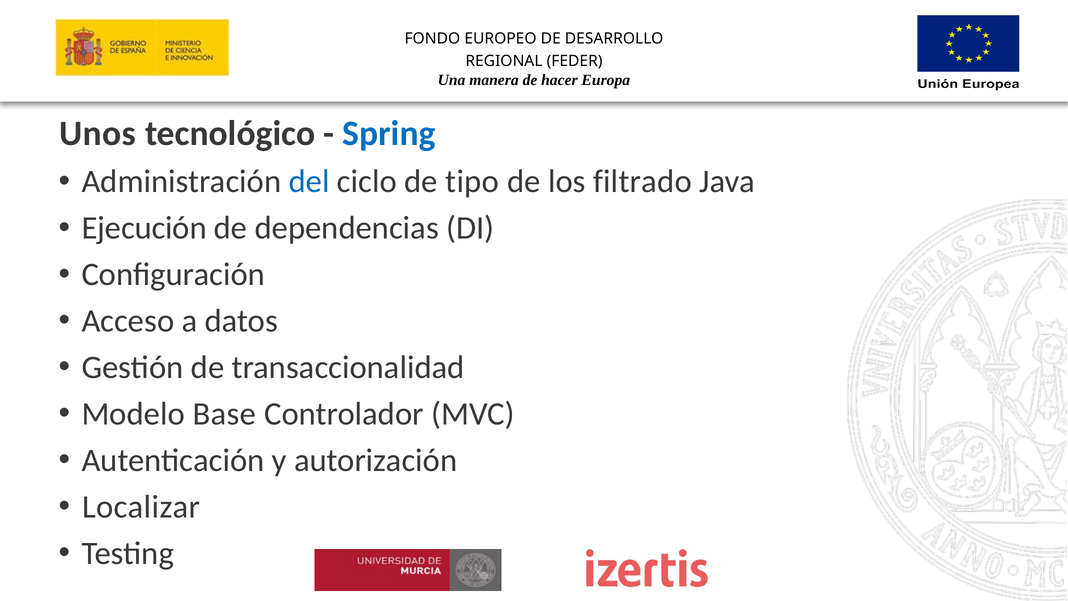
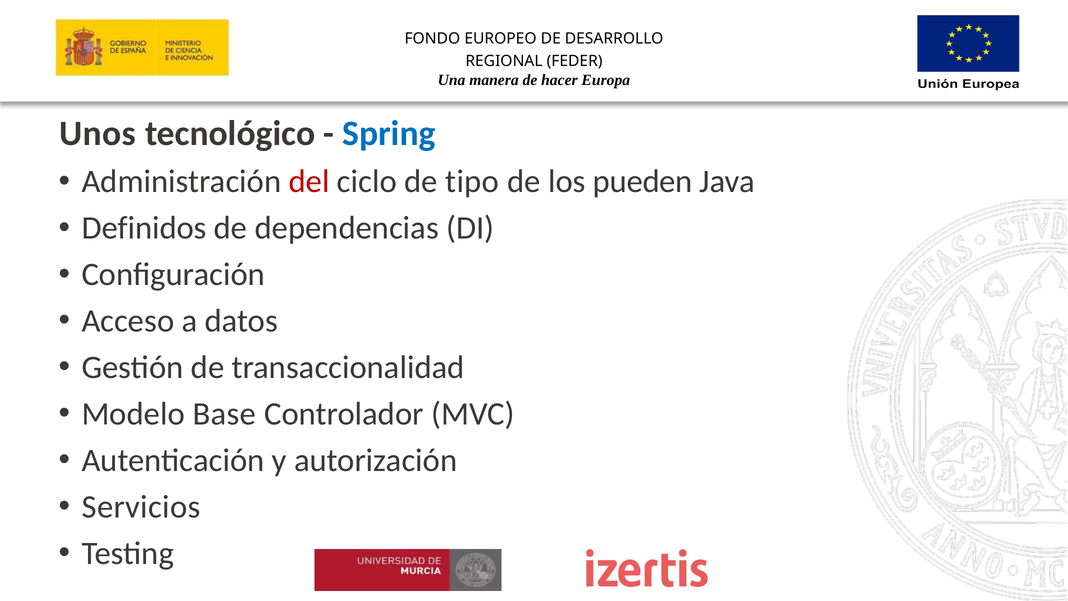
del colour: blue -> red (309, 181)
filtrado: filtrado -> pueden (643, 181)
Ejecución: Ejecución -> Definidos (144, 228)
Localizar: Localizar -> Servicios (141, 507)
